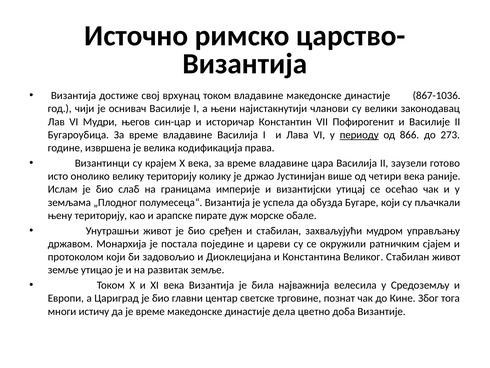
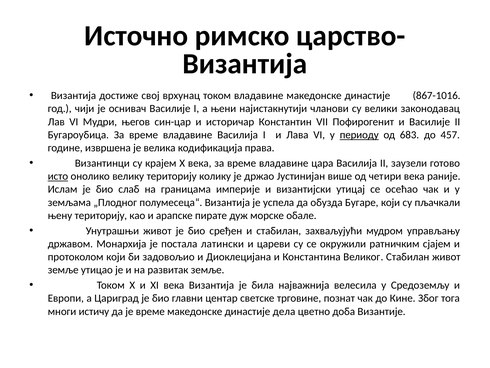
867-1036: 867-1036 -> 867-1016 (437, 95)
866: 866 -> 683 (410, 135)
273: 273 -> 457 (450, 135)
исто underline: none -> present (58, 176)
поједине: поједине -> латински (222, 244)
